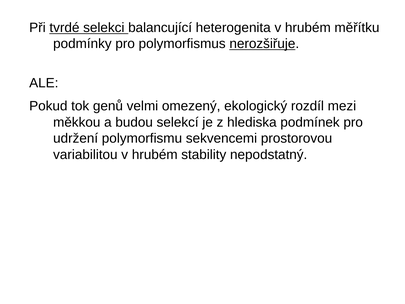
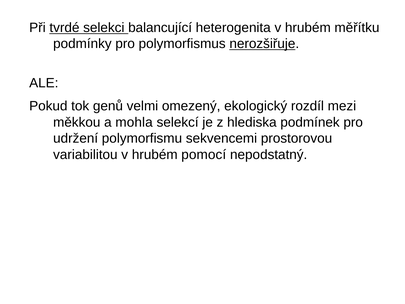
budou: budou -> mohla (134, 122)
stability: stability -> pomocí (204, 155)
